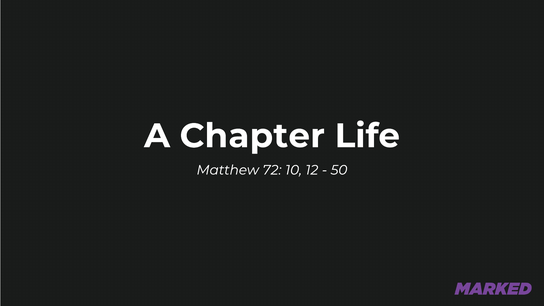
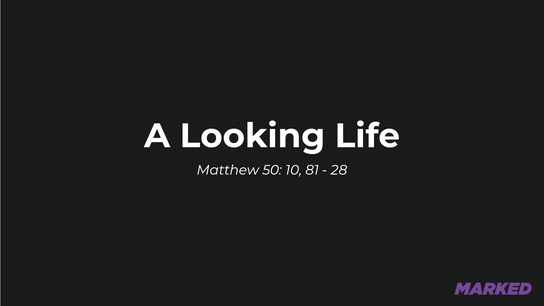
Chapter: Chapter -> Looking (252, 136)
72: 72 -> 50 (272, 170)
12: 12 -> 81 (312, 170)
50: 50 -> 28 (339, 170)
